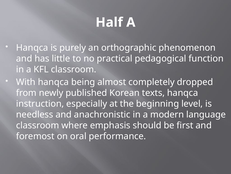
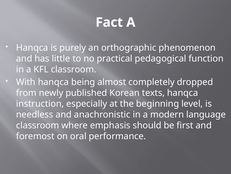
Half: Half -> Fact (109, 22)
